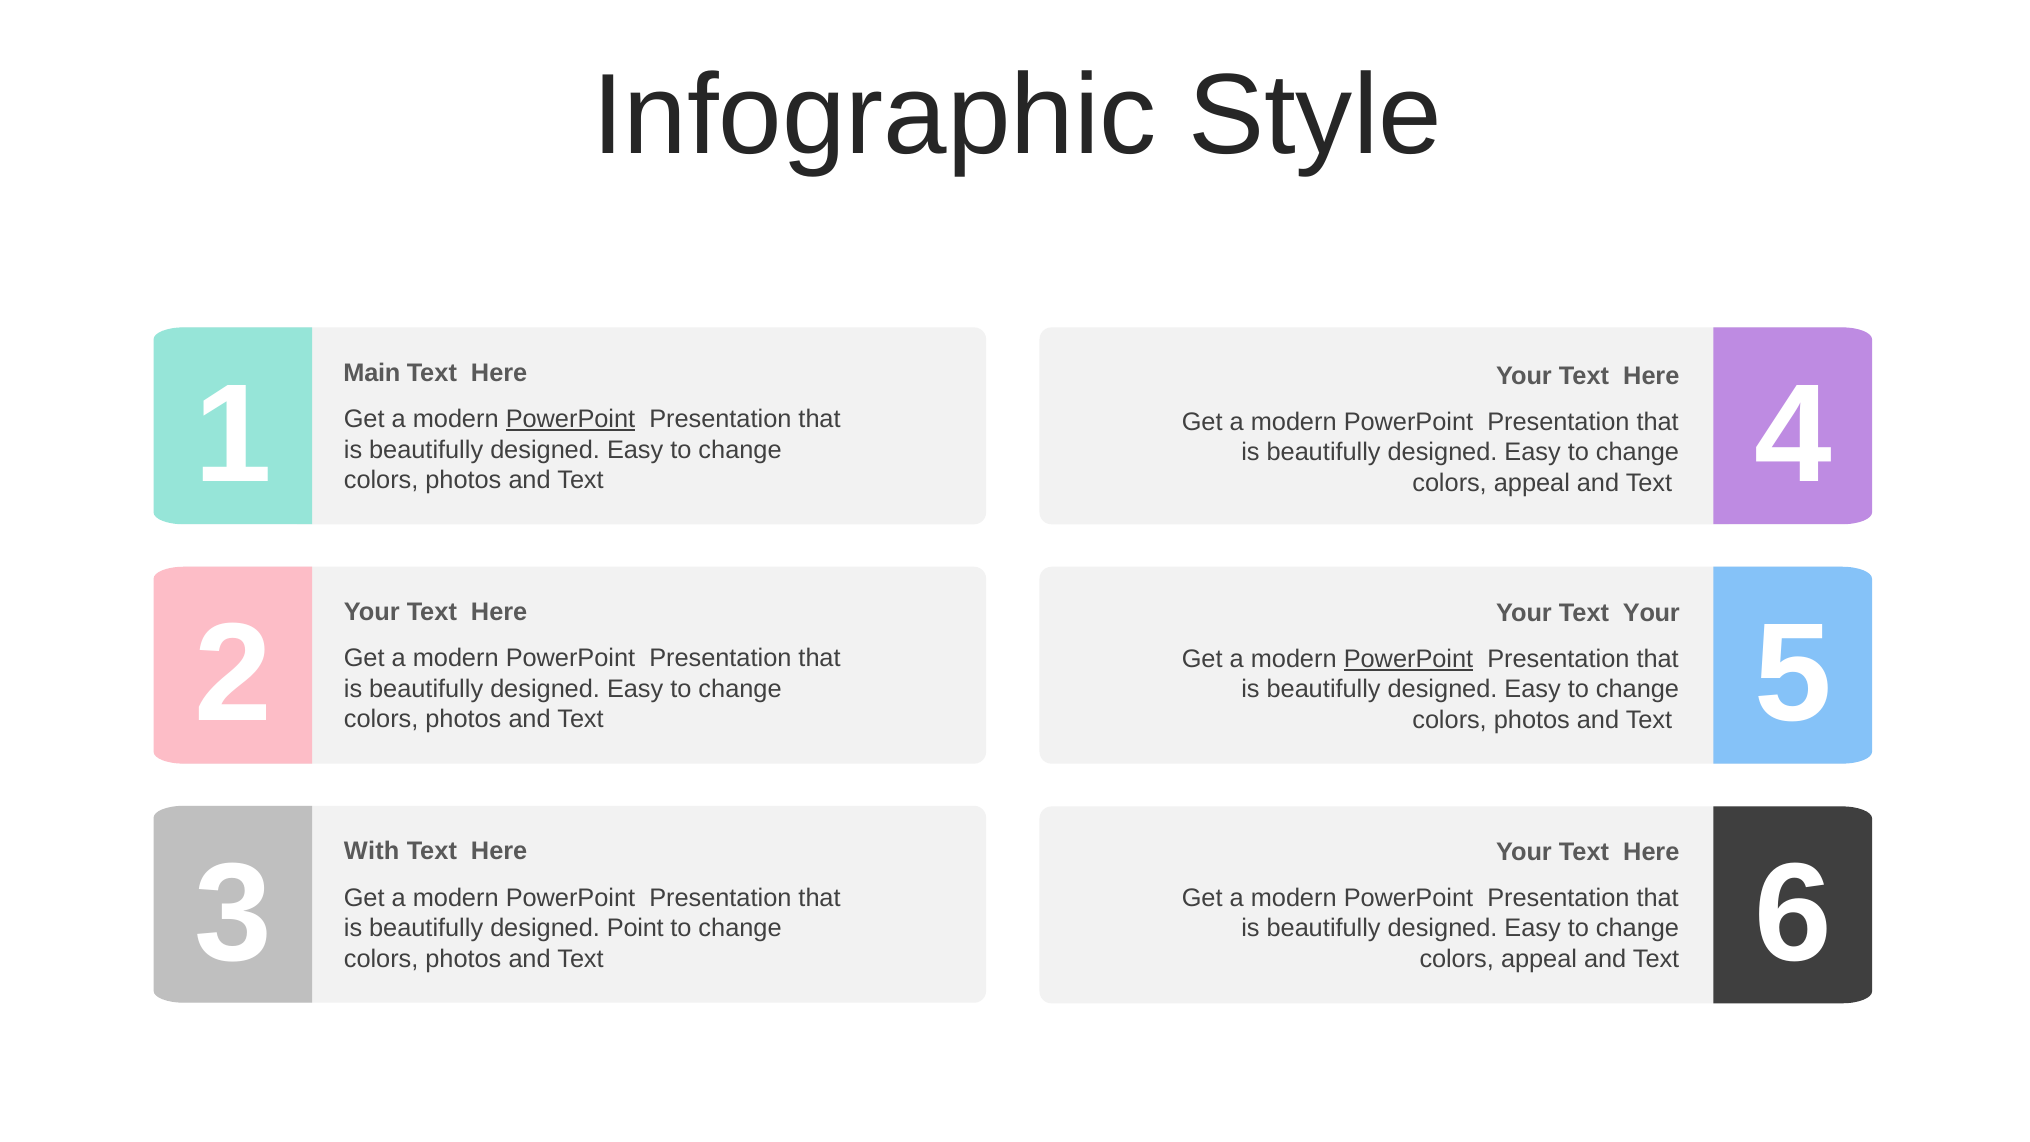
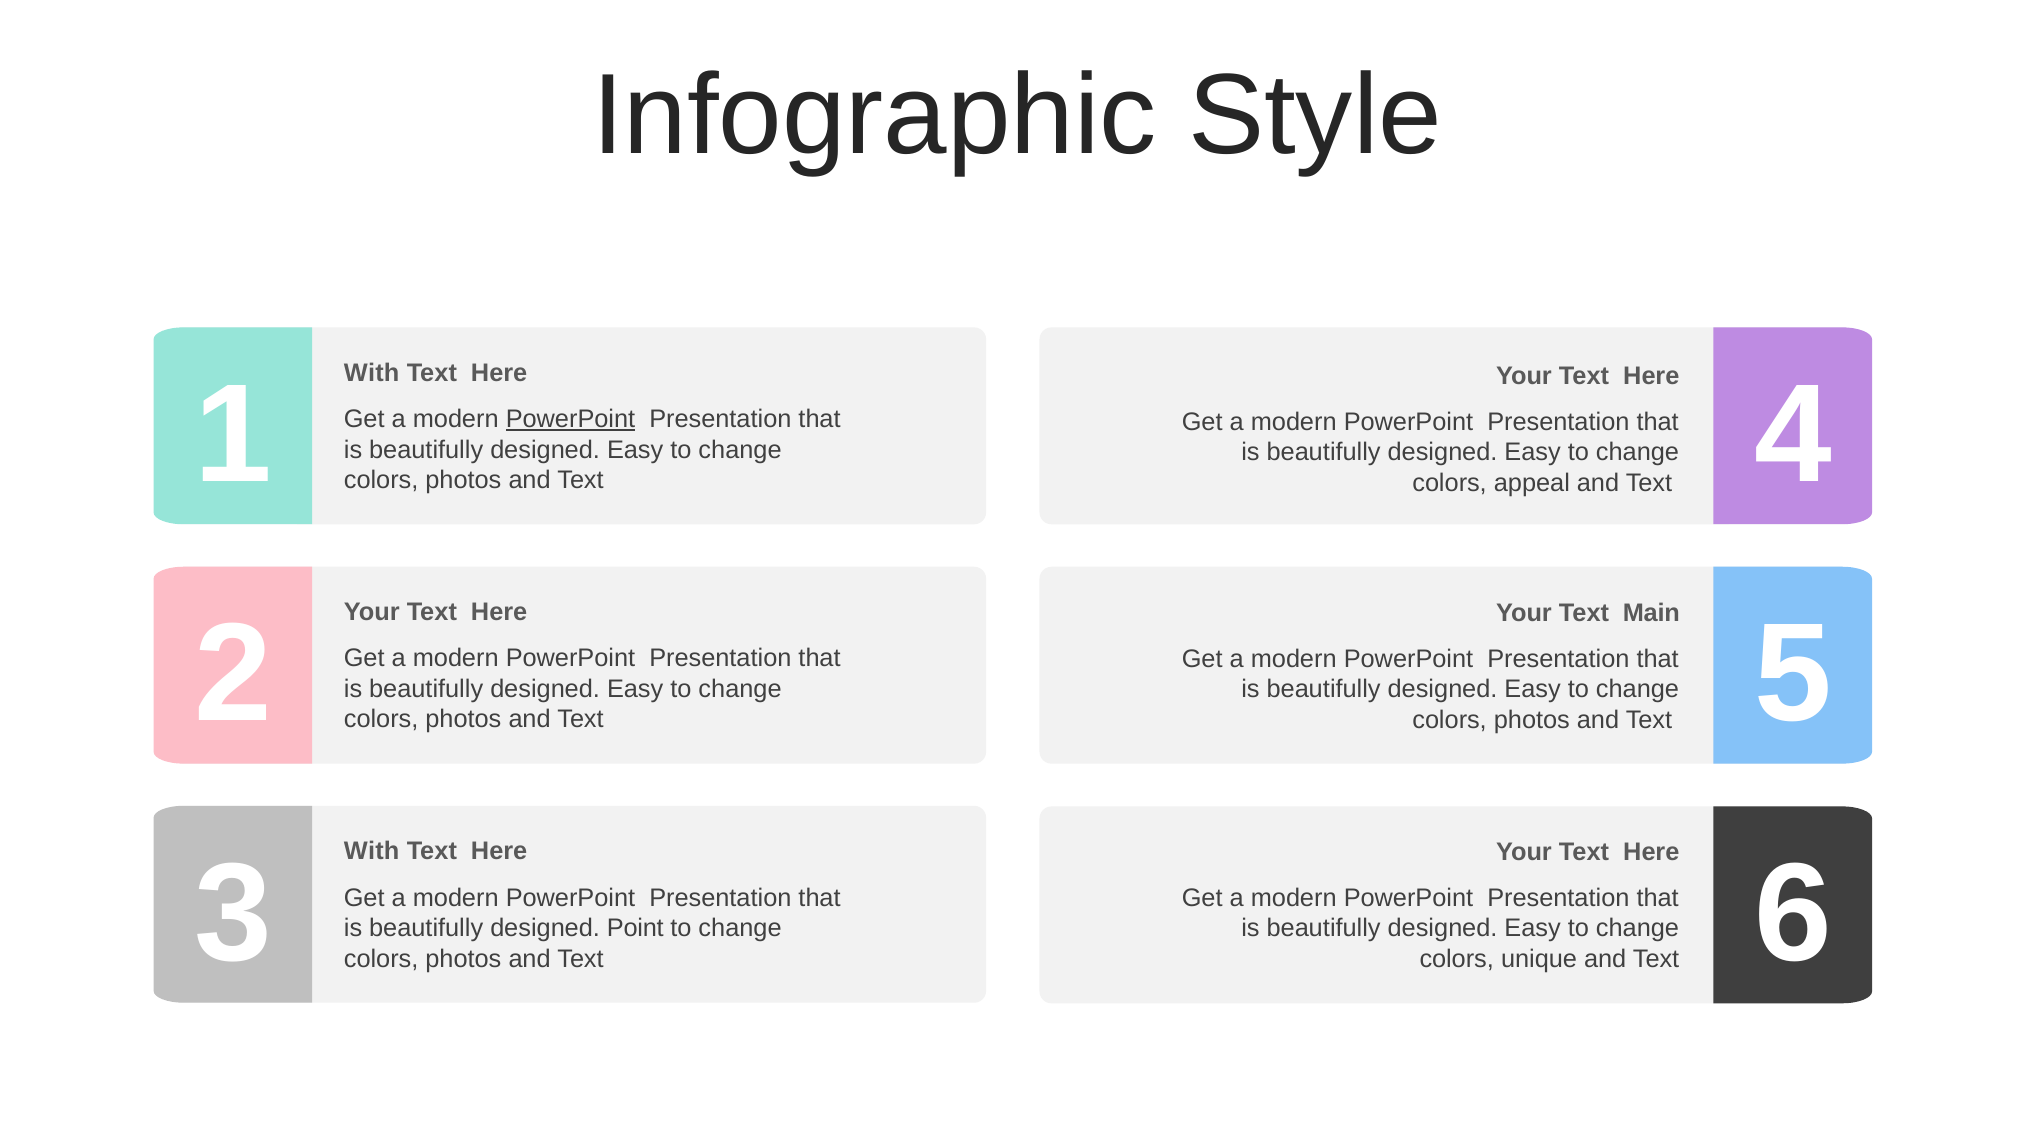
Main: Main -> With (372, 373)
Your Text Your: Your -> Main (1651, 613)
PowerPoint underline: present -> none (1408, 659)
appeal: appeal -> unique (1539, 959)
